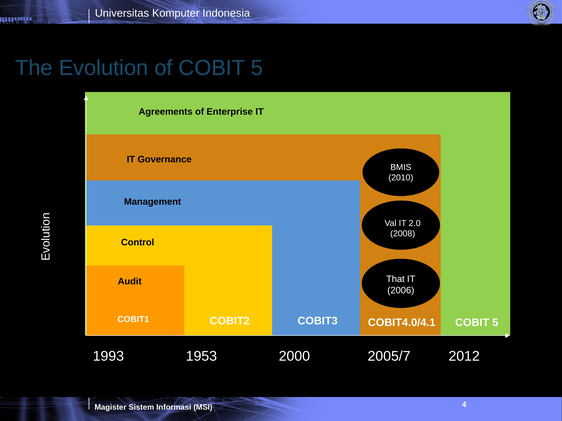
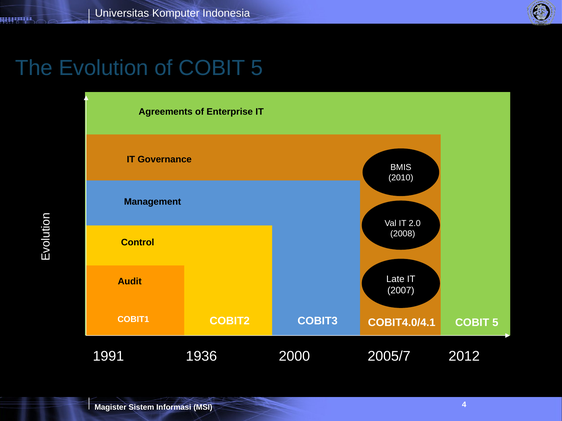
That: That -> Late (395, 279)
2006: 2006 -> 2007 (401, 291)
1993: 1993 -> 1991 (108, 357)
1953: 1953 -> 1936 (201, 357)
